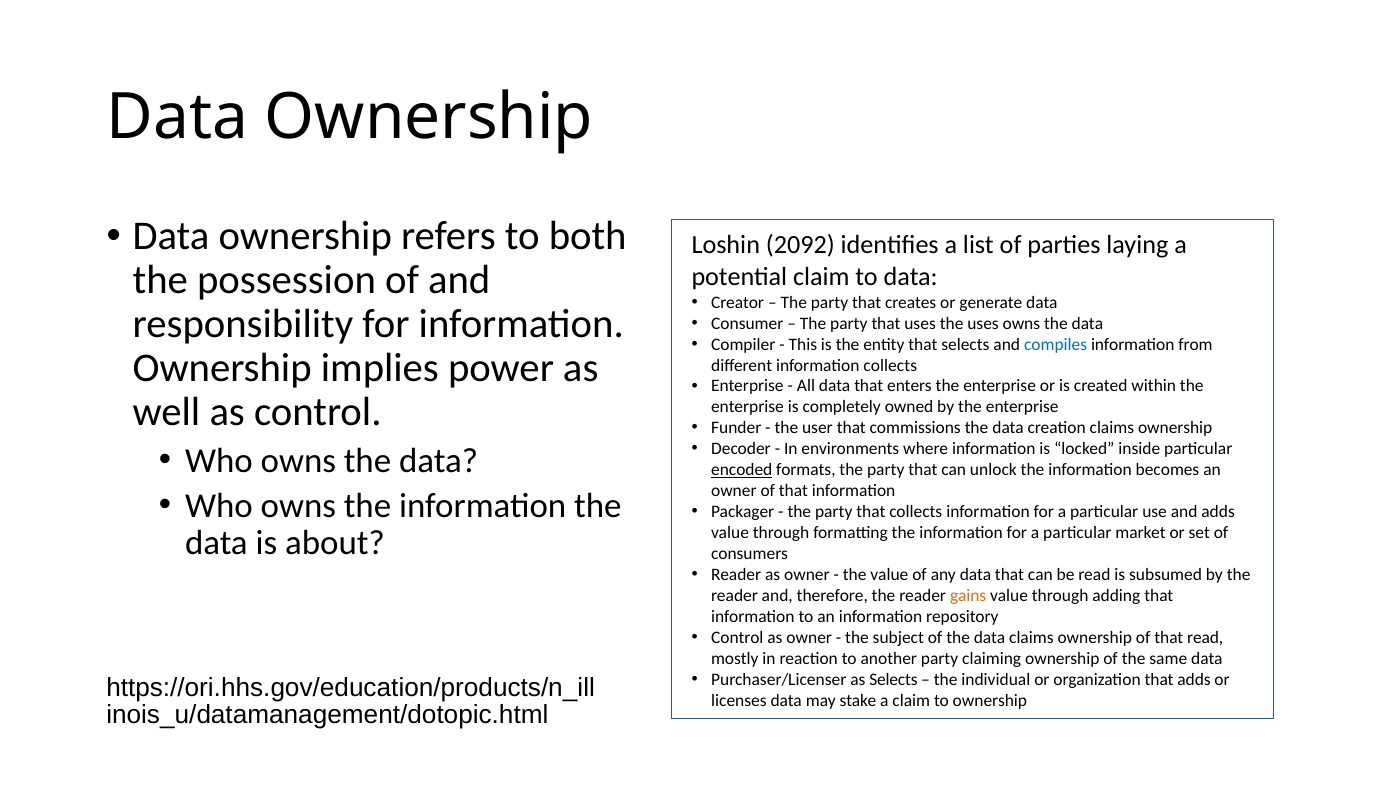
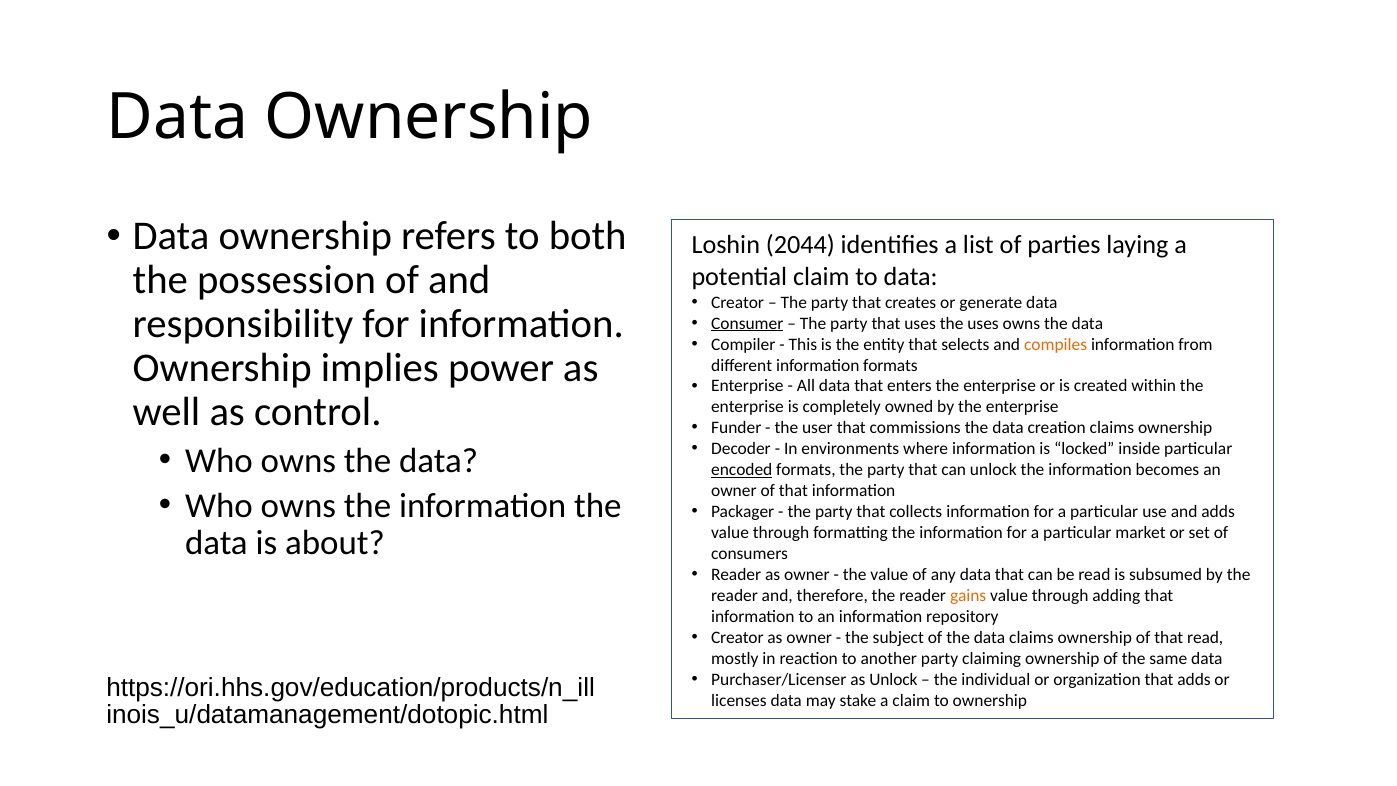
2092: 2092 -> 2044 (800, 245)
Consumer underline: none -> present (747, 323)
compiles colour: blue -> orange (1056, 344)
information collects: collects -> formats (890, 365)
Control: Control -> Creator (737, 638)
as Selects: Selects -> Unlock (893, 679)
